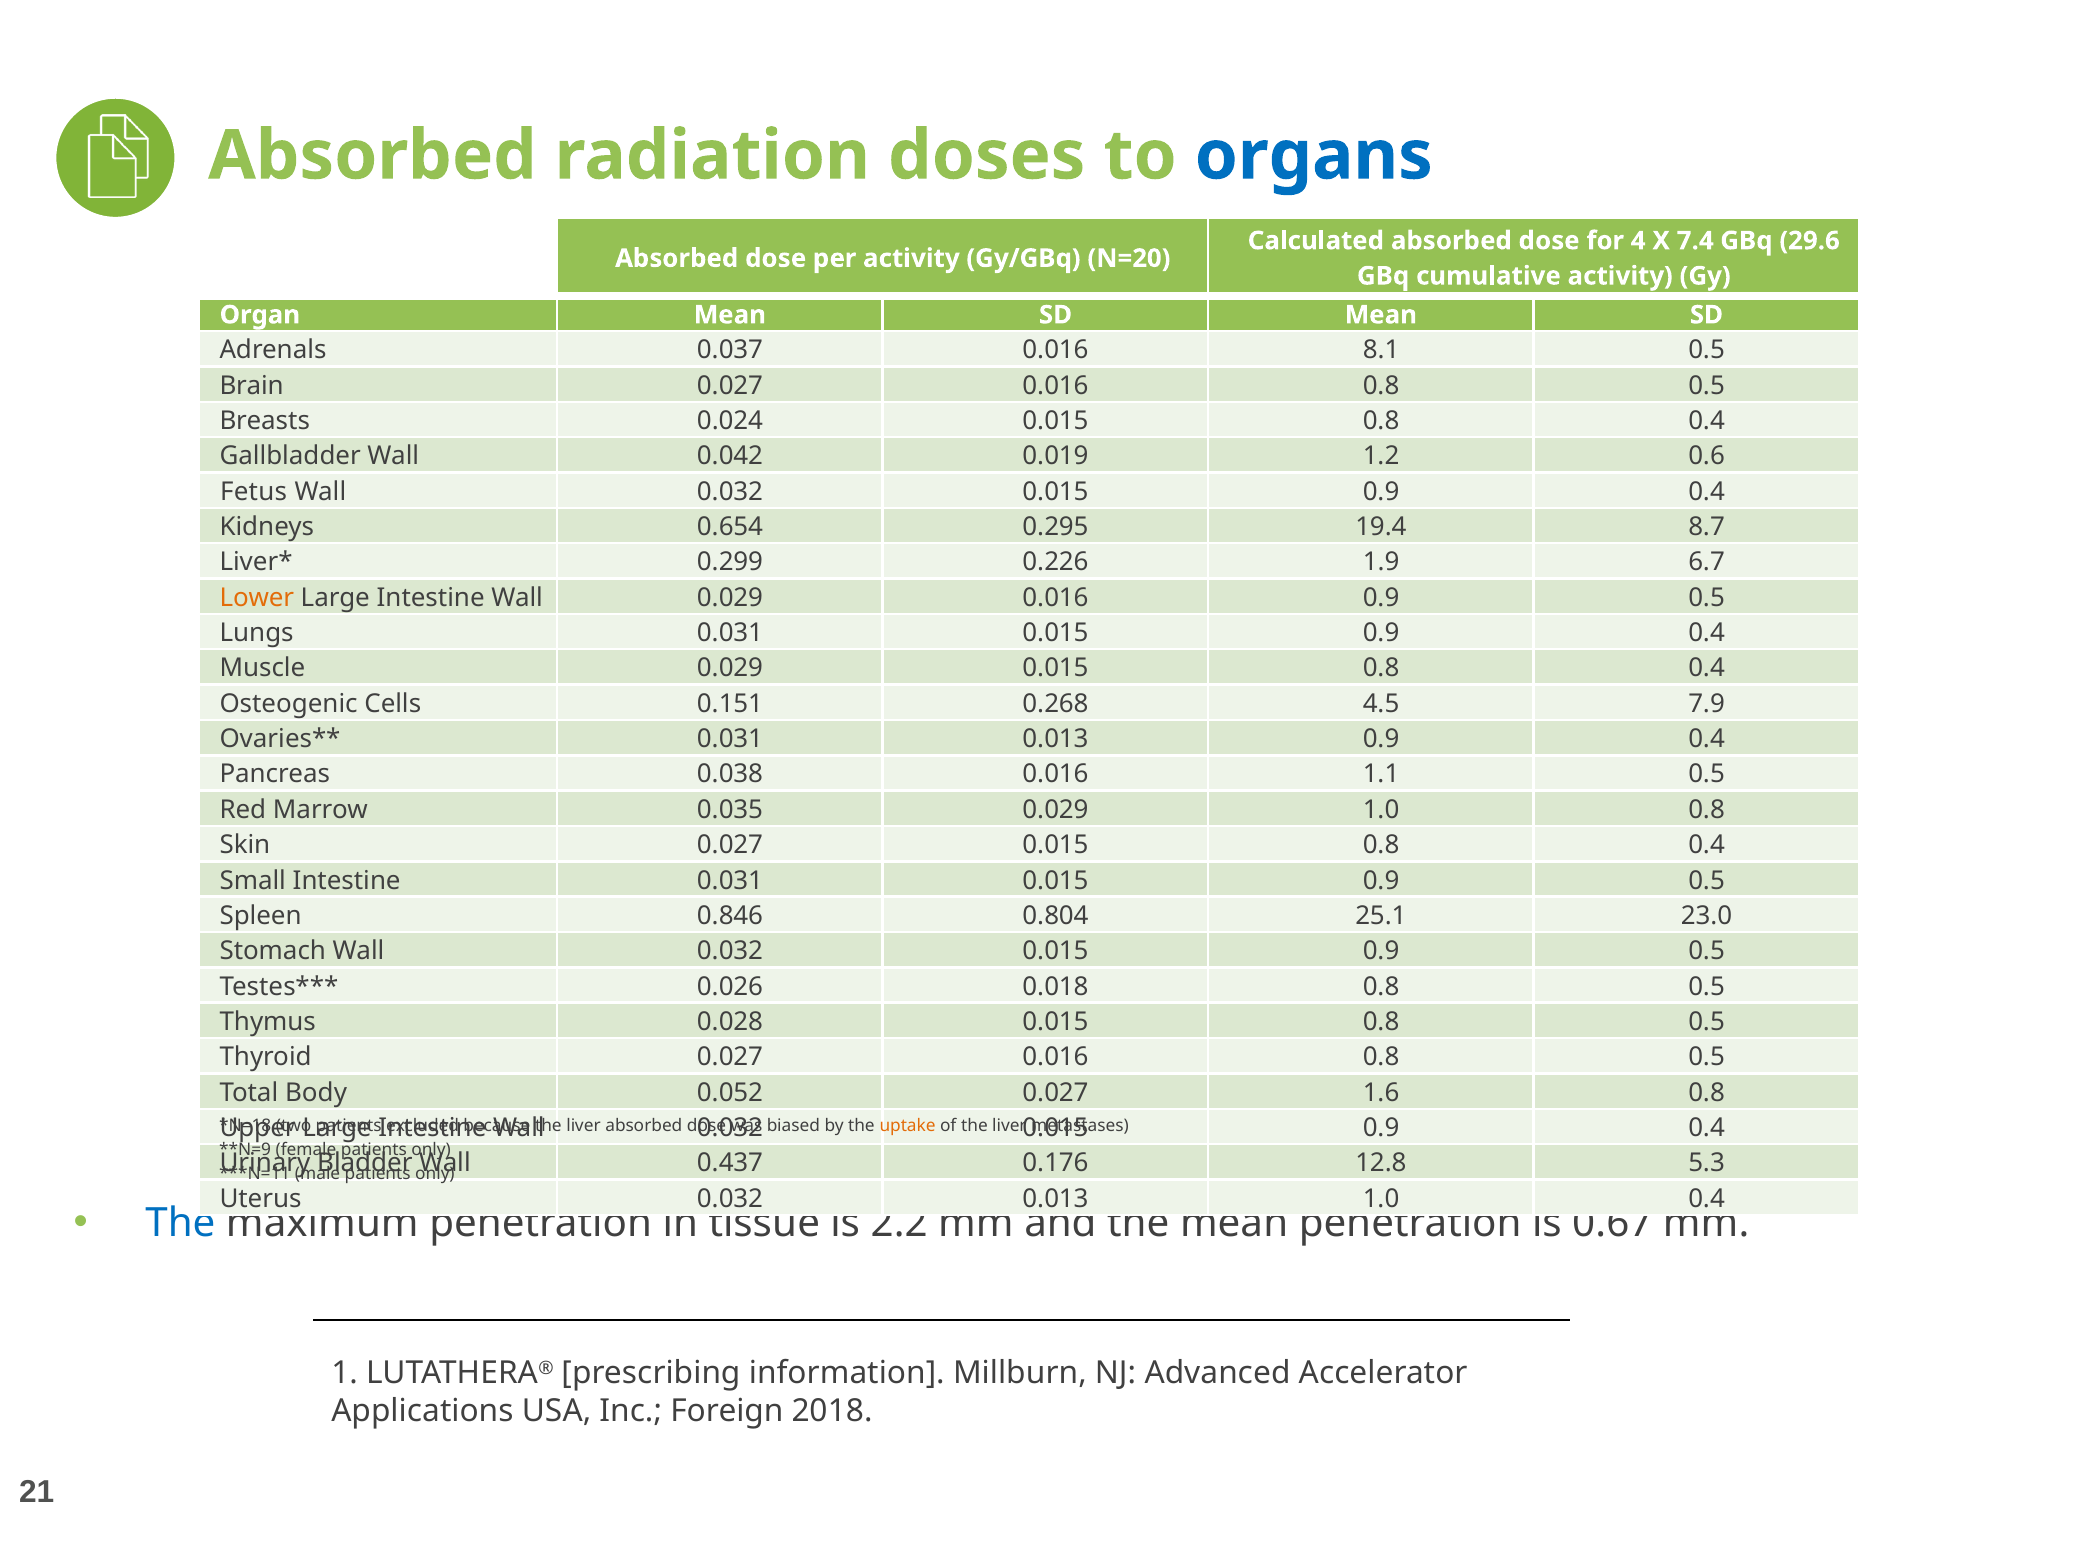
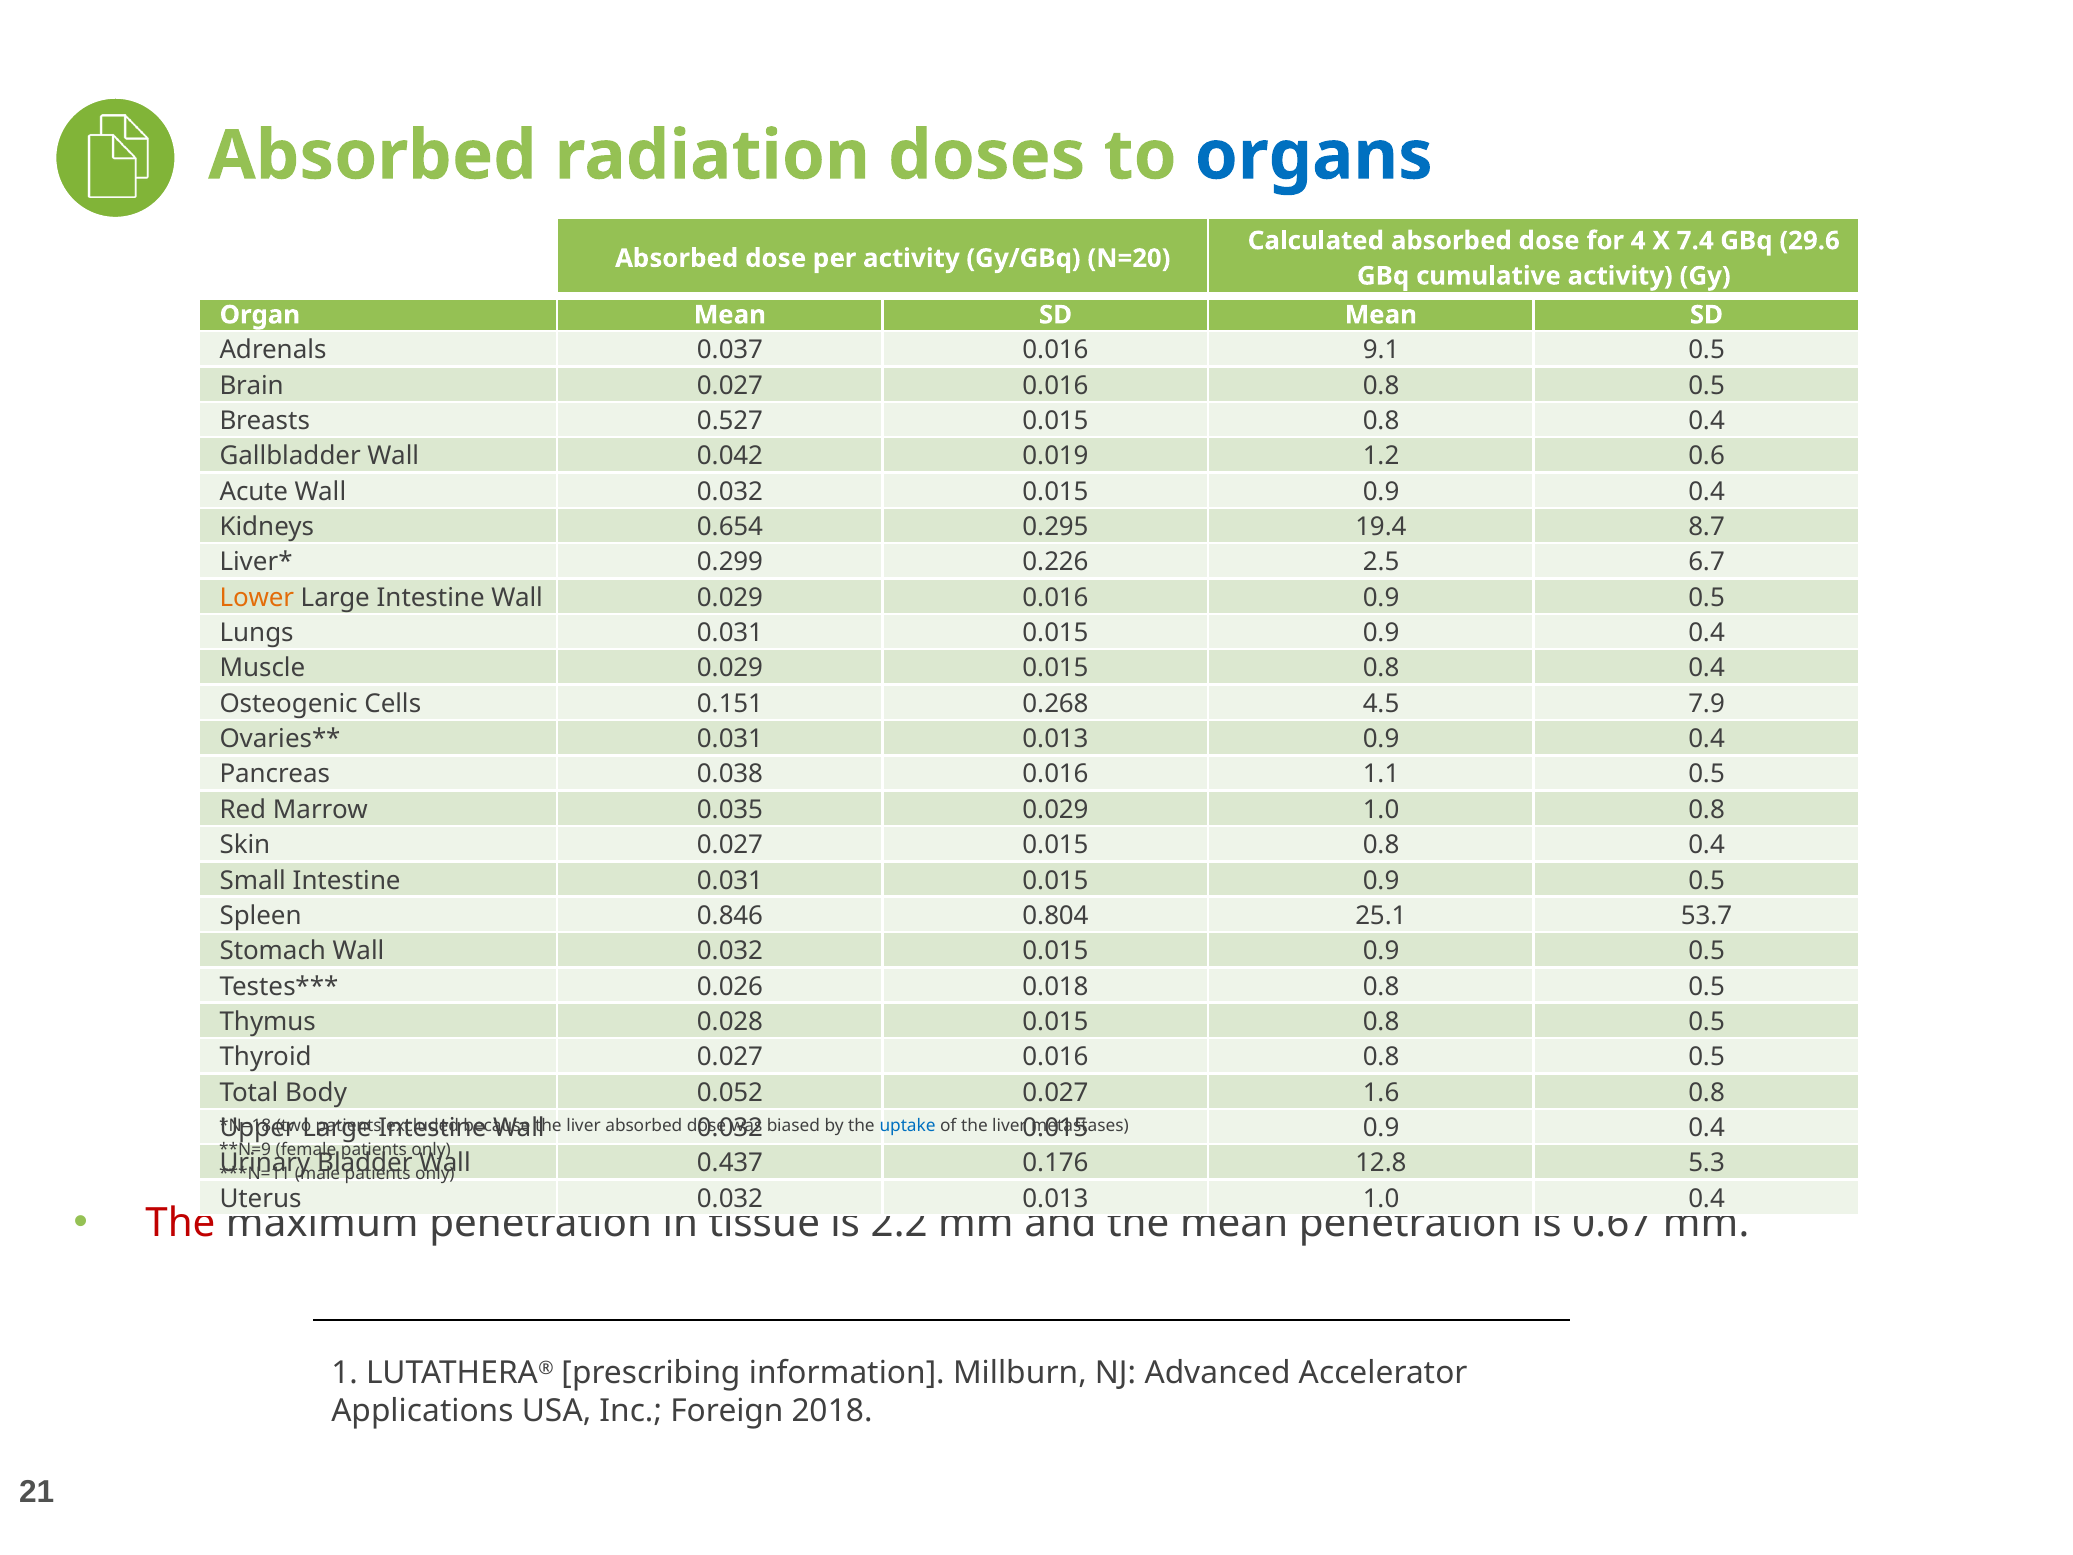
8.1: 8.1 -> 9.1 (1381, 350)
0.024: 0.024 -> 0.527 (730, 421)
Fetus: Fetus -> Acute (254, 492)
1.9: 1.9 -> 2.5 (1381, 562)
23.0: 23.0 -> 53.7 (1706, 916)
uptake colour: orange -> blue (908, 1125)
The colour: blue -> red (180, 1223)
